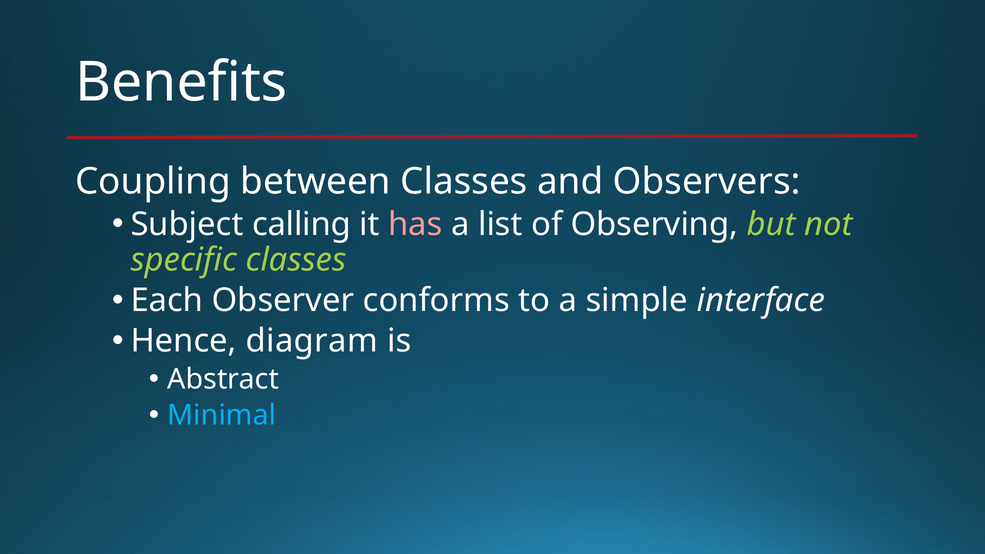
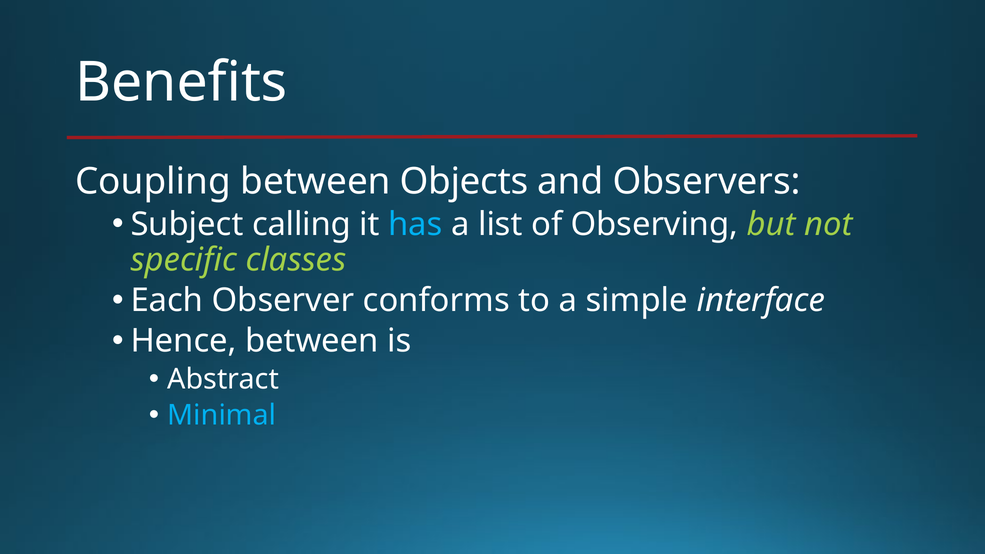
between Classes: Classes -> Objects (464, 181)
has colour: pink -> light blue (415, 224)
Hence diagram: diagram -> between (312, 341)
